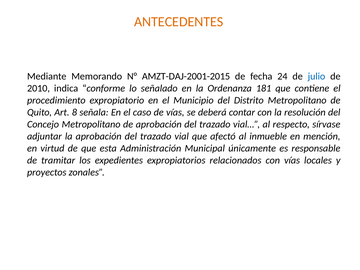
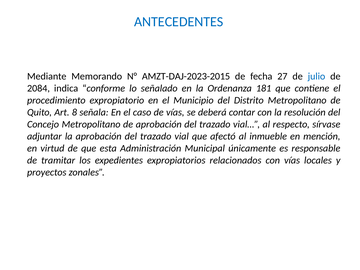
ANTECEDENTES colour: orange -> blue (179, 22)
AMZT-DAJ-2001-2015: AMZT-DAJ-2001-2015 -> AMZT-DAJ-2023-2015 (186, 76)
24: 24 -> 27 (282, 76)
2010: 2010 -> 2084 (38, 88)
